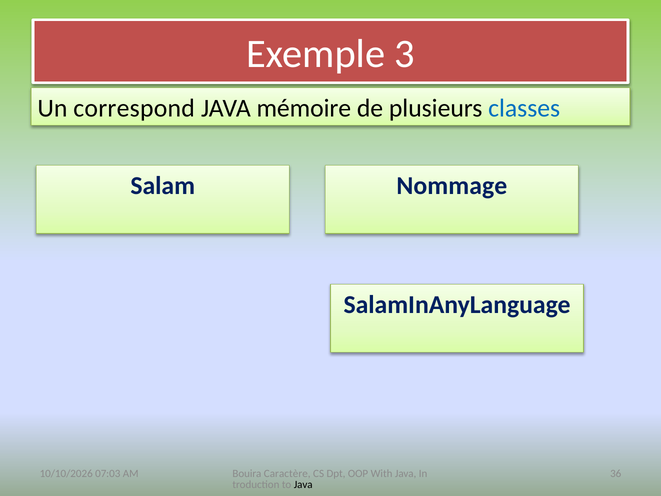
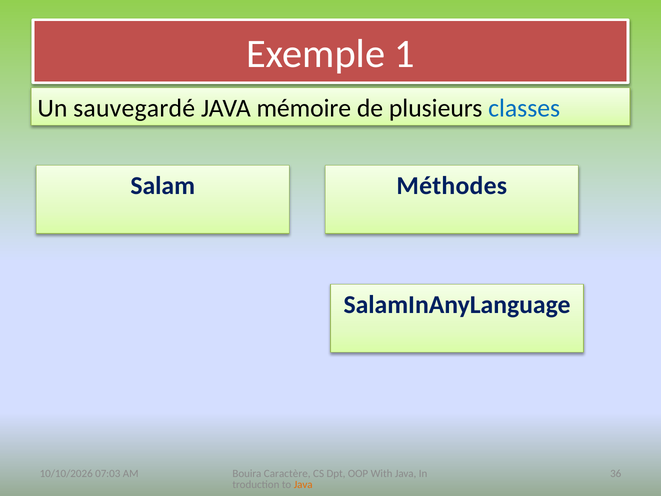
3: 3 -> 1 (404, 54)
correspond: correspond -> sauvegardé (134, 108)
Nommage: Nommage -> Méthodes (452, 186)
Java colour: black -> orange (303, 484)
